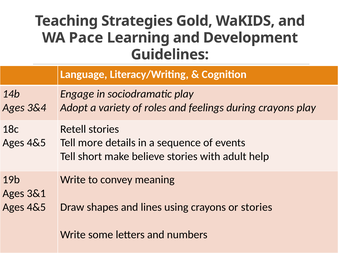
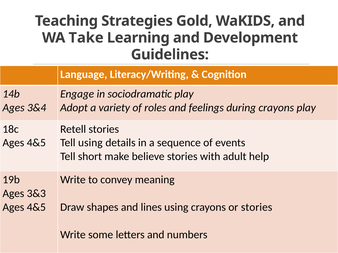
Pace: Pace -> Take (86, 38)
Tell more: more -> using (90, 143)
3&1: 3&1 -> 3&3 (36, 194)
